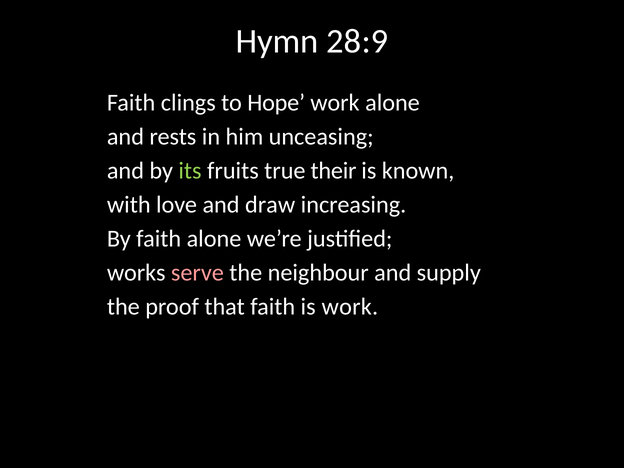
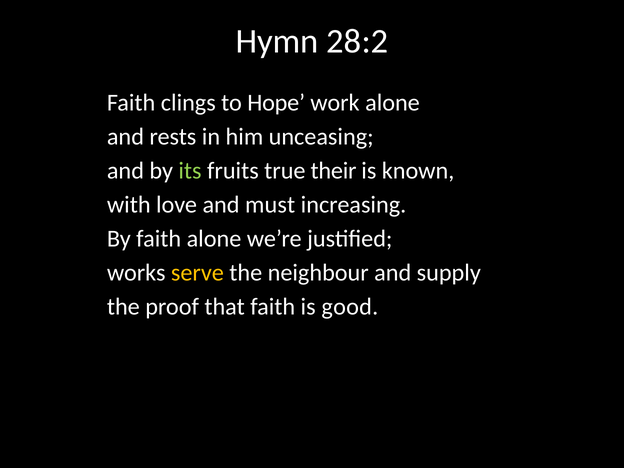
28:9: 28:9 -> 28:2 (357, 41)
draw: draw -> must (270, 205)
serve colour: pink -> yellow (197, 273)
is work: work -> good (350, 307)
